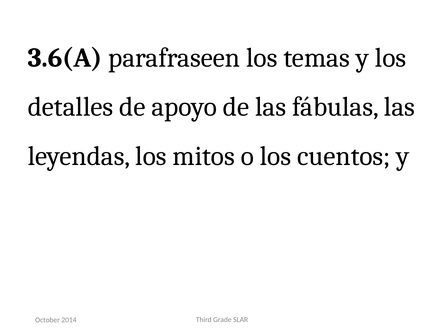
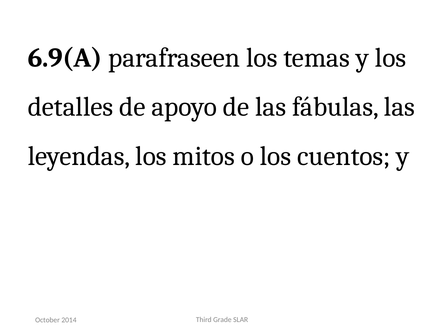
3.6(A: 3.6(A -> 6.9(A (65, 58)
